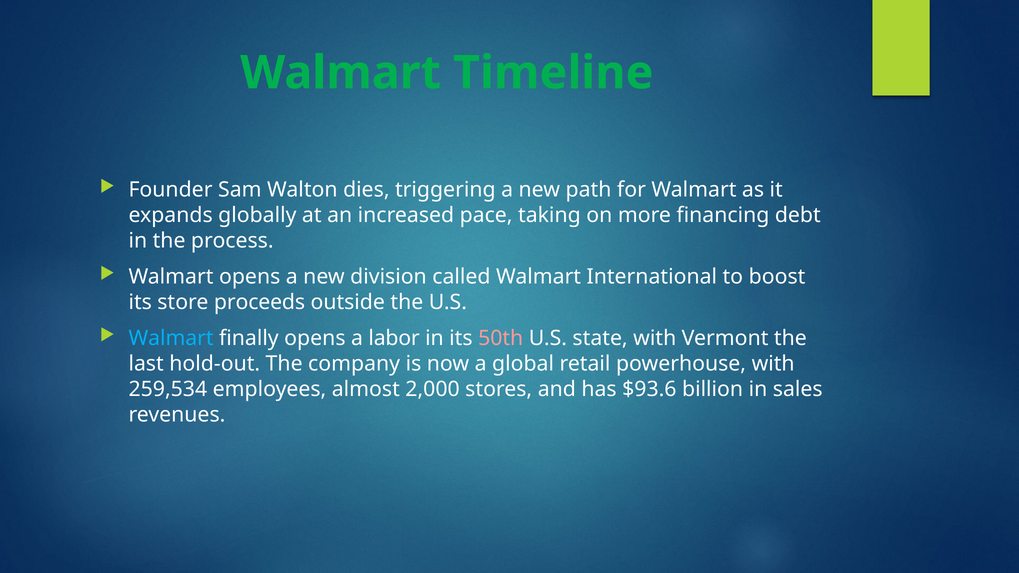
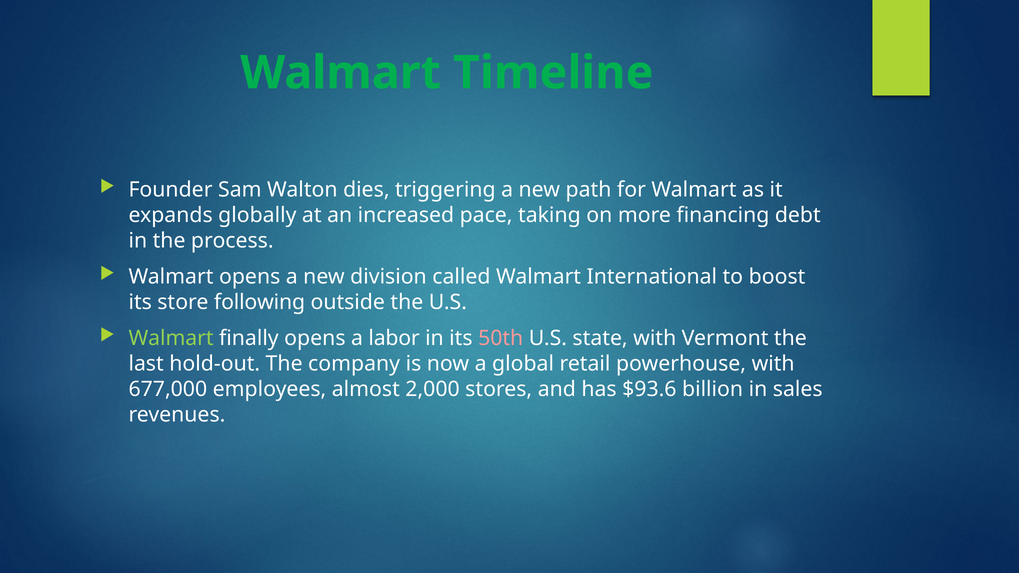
proceeds: proceeds -> following (260, 302)
Walmart colour: light blue -> light green (171, 338)
259,534: 259,534 -> 677,000 (168, 389)
